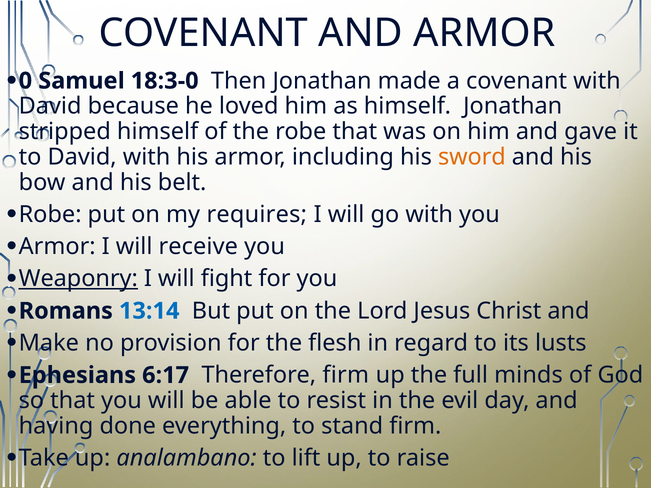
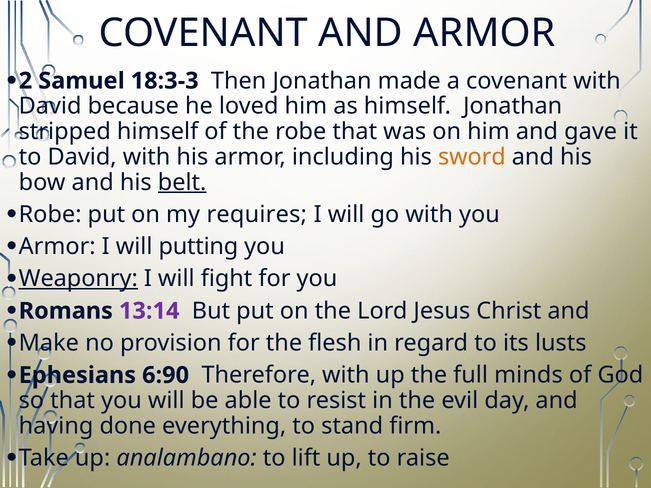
0: 0 -> 2 (25, 81)
18:3-0: 18:3-0 -> 18:3-3 (165, 81)
belt underline: none -> present (182, 182)
receive: receive -> putting (198, 247)
13:14 colour: blue -> purple (149, 311)
6:17: 6:17 -> 6:90 (166, 375)
Therefore firm: firm -> with (346, 375)
